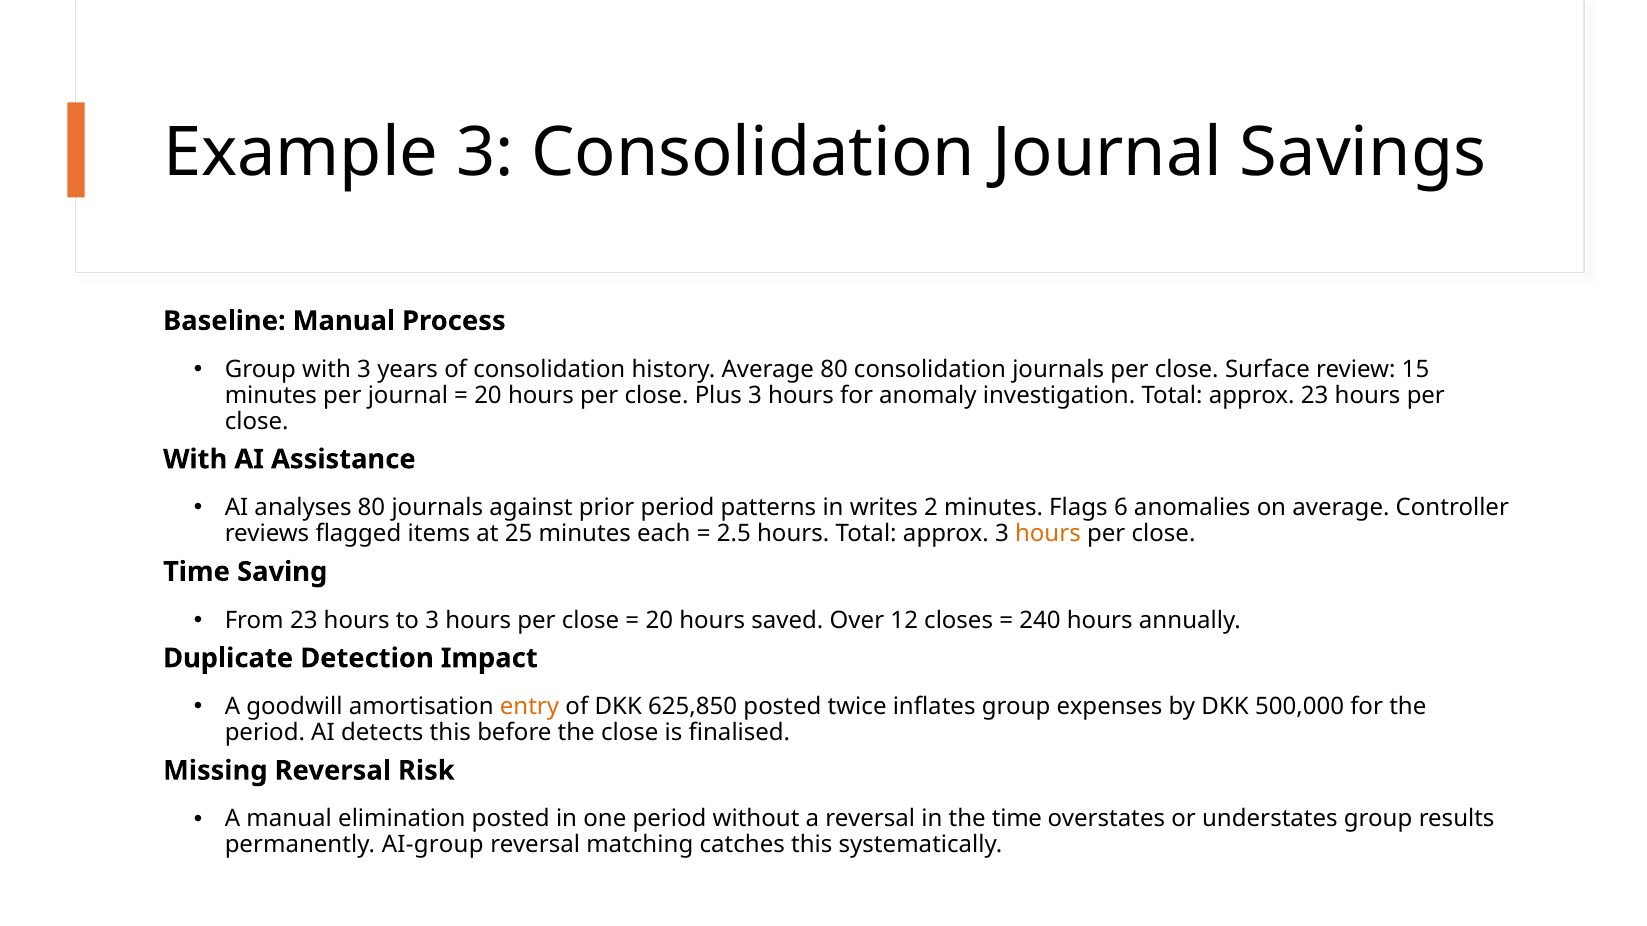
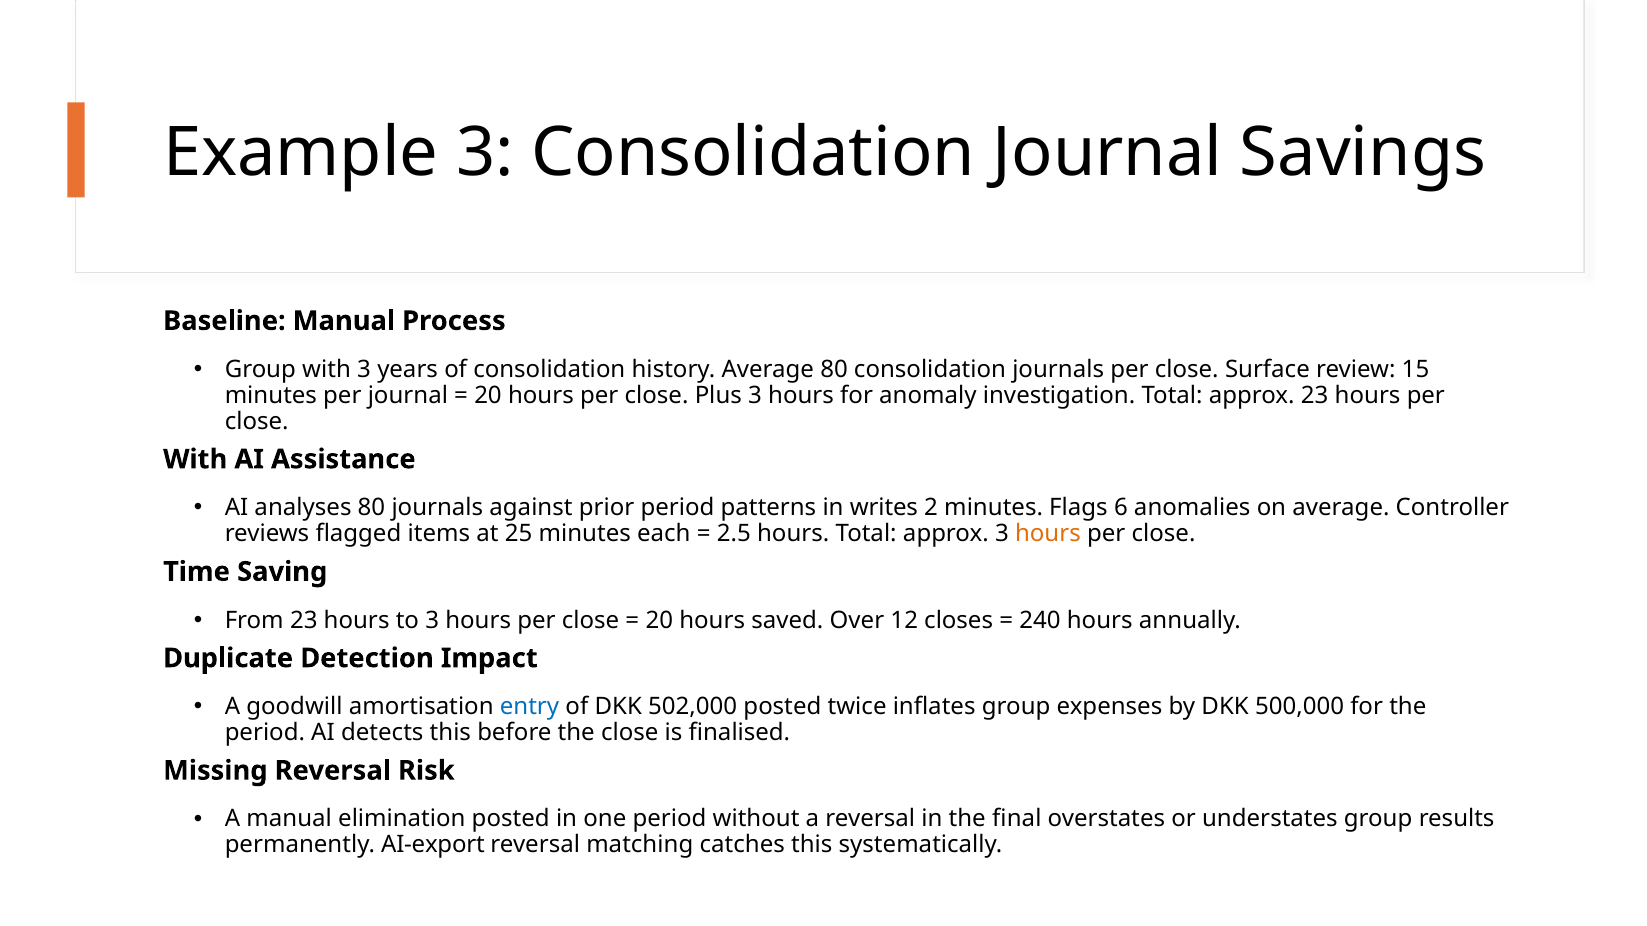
entry colour: orange -> blue (529, 707)
625,850: 625,850 -> 502,000 (693, 707)
the time: time -> final (1017, 819)
AI-group: AI-group -> AI-export (433, 845)
